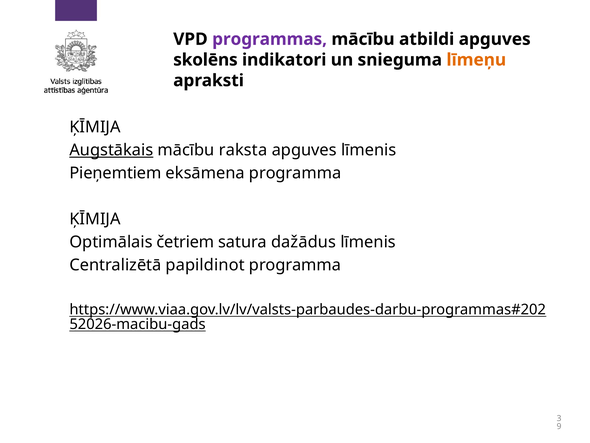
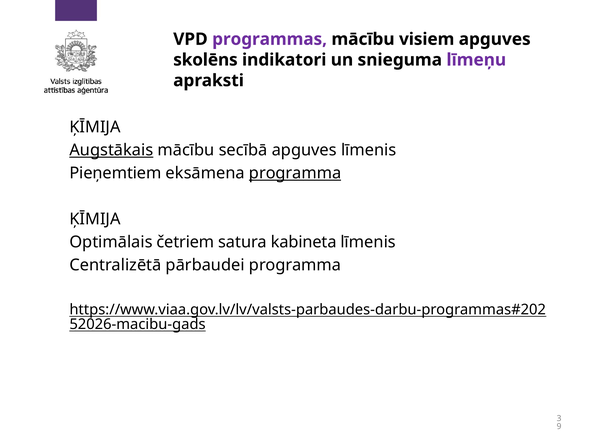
atbildi: atbildi -> visiem (427, 39)
līmeņu colour: orange -> purple (476, 60)
raksta: raksta -> secībā (243, 150)
programma underline: none -> present (295, 173)
dažādus: dažādus -> kabineta (304, 242)
papildinot: papildinot -> pārbaudei (205, 265)
